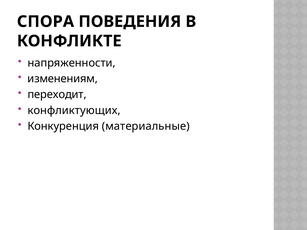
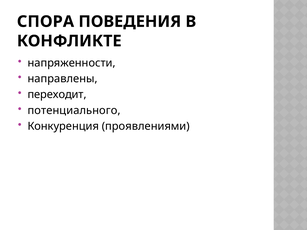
изменениям: изменениям -> направлены (63, 79)
конфликтующих: конфликтующих -> потенциального (74, 111)
материальные: материальные -> проявлениями (146, 126)
